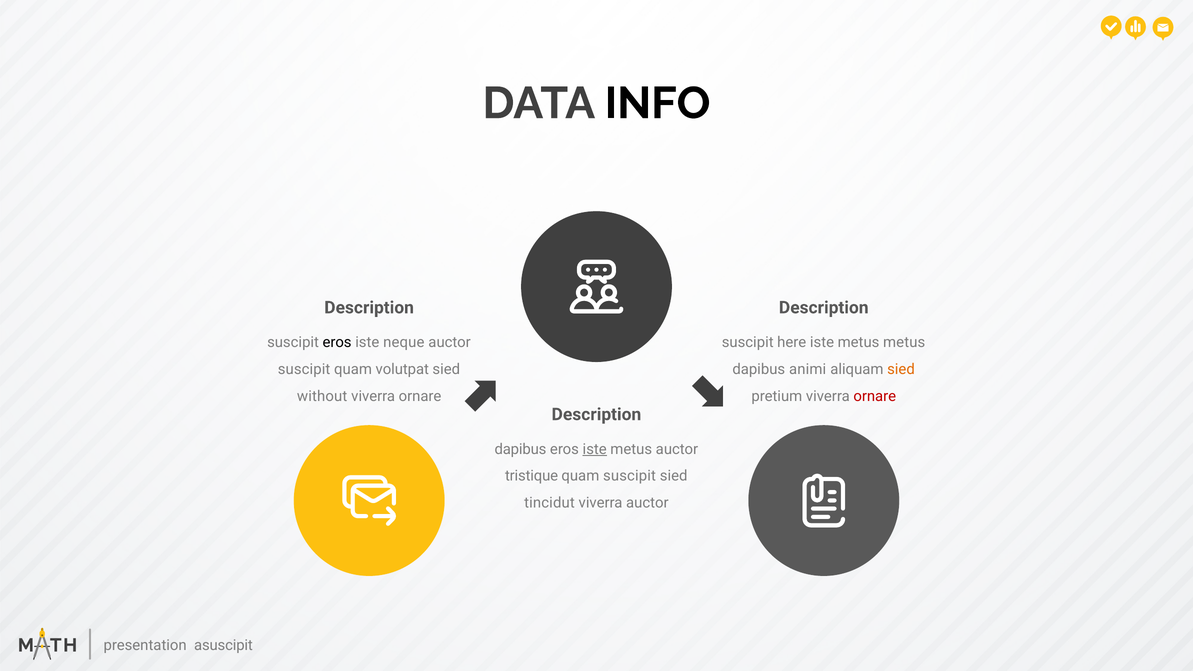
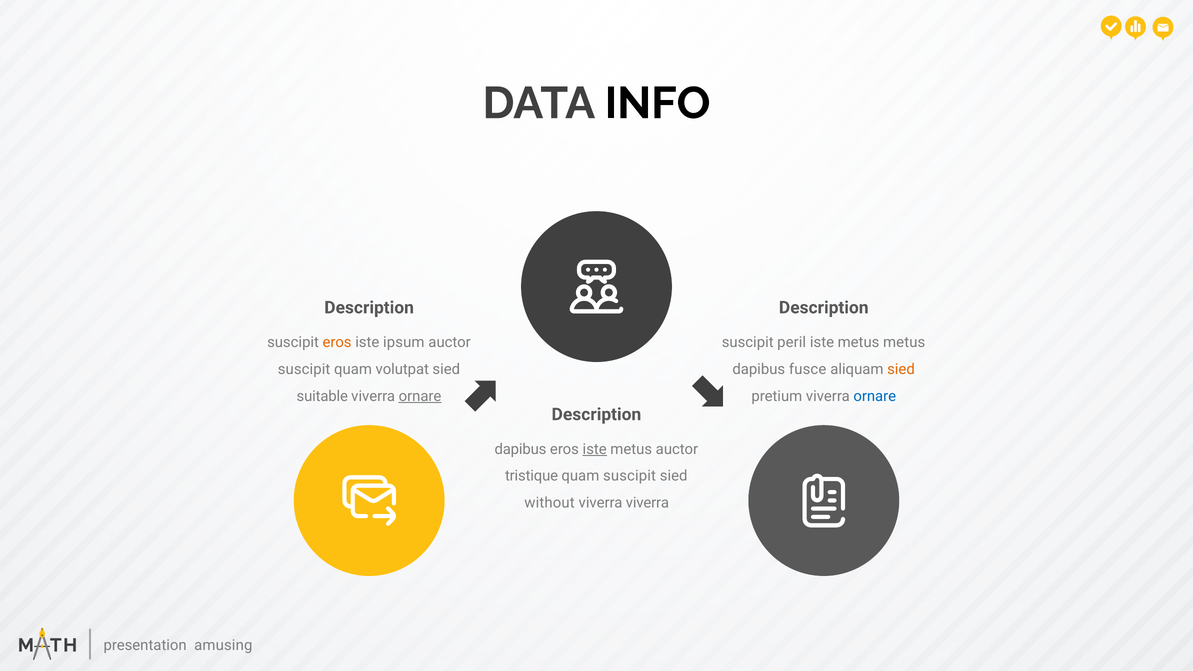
eros colour: black -> orange (337, 342)
neque: neque -> ipsum (404, 342)
here: here -> peril (792, 342)
animi: animi -> fusce (808, 369)
without: without -> suitable (322, 396)
ornare underline: none -> present (420, 396)
ornare colour: red -> blue (875, 396)
tincidut: tincidut -> without (549, 503)
viverra auctor: auctor -> viverra (647, 503)
asuscipit: asuscipit -> amusing (223, 645)
